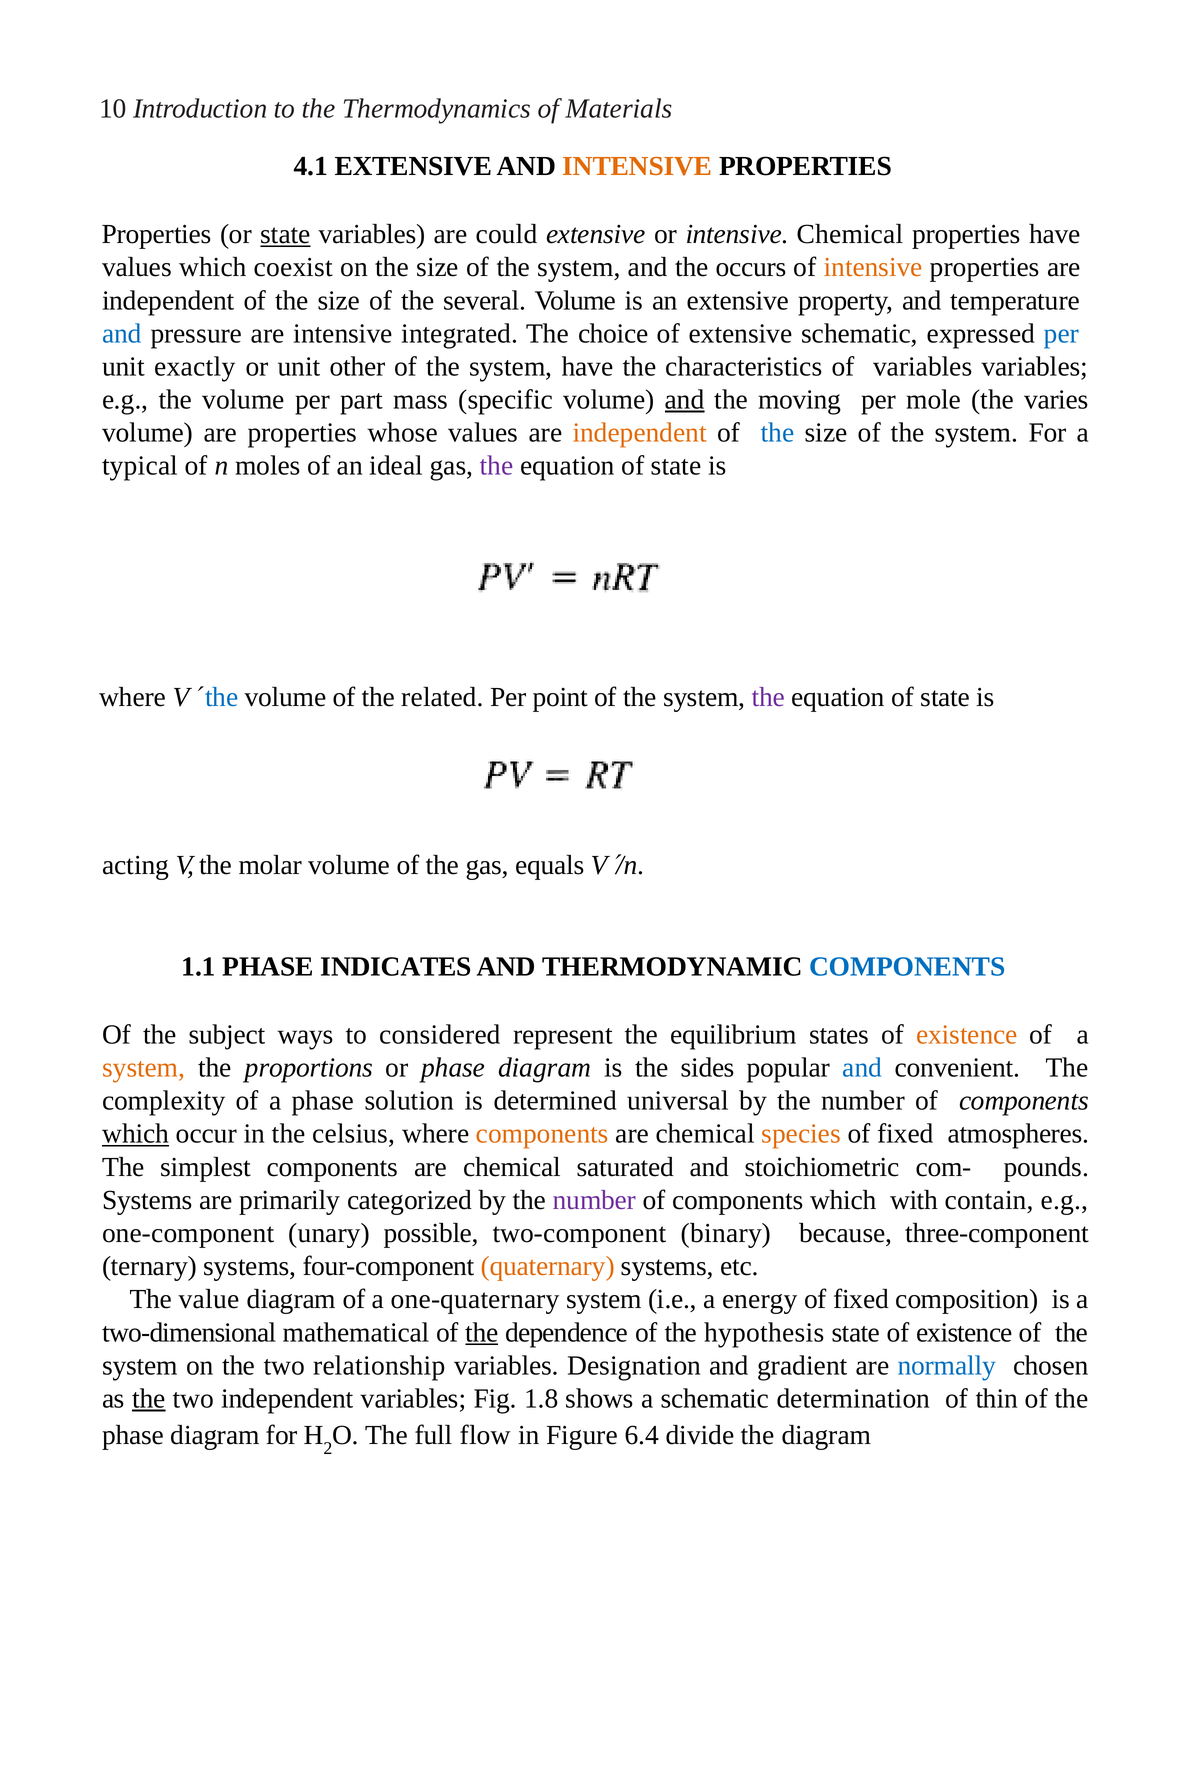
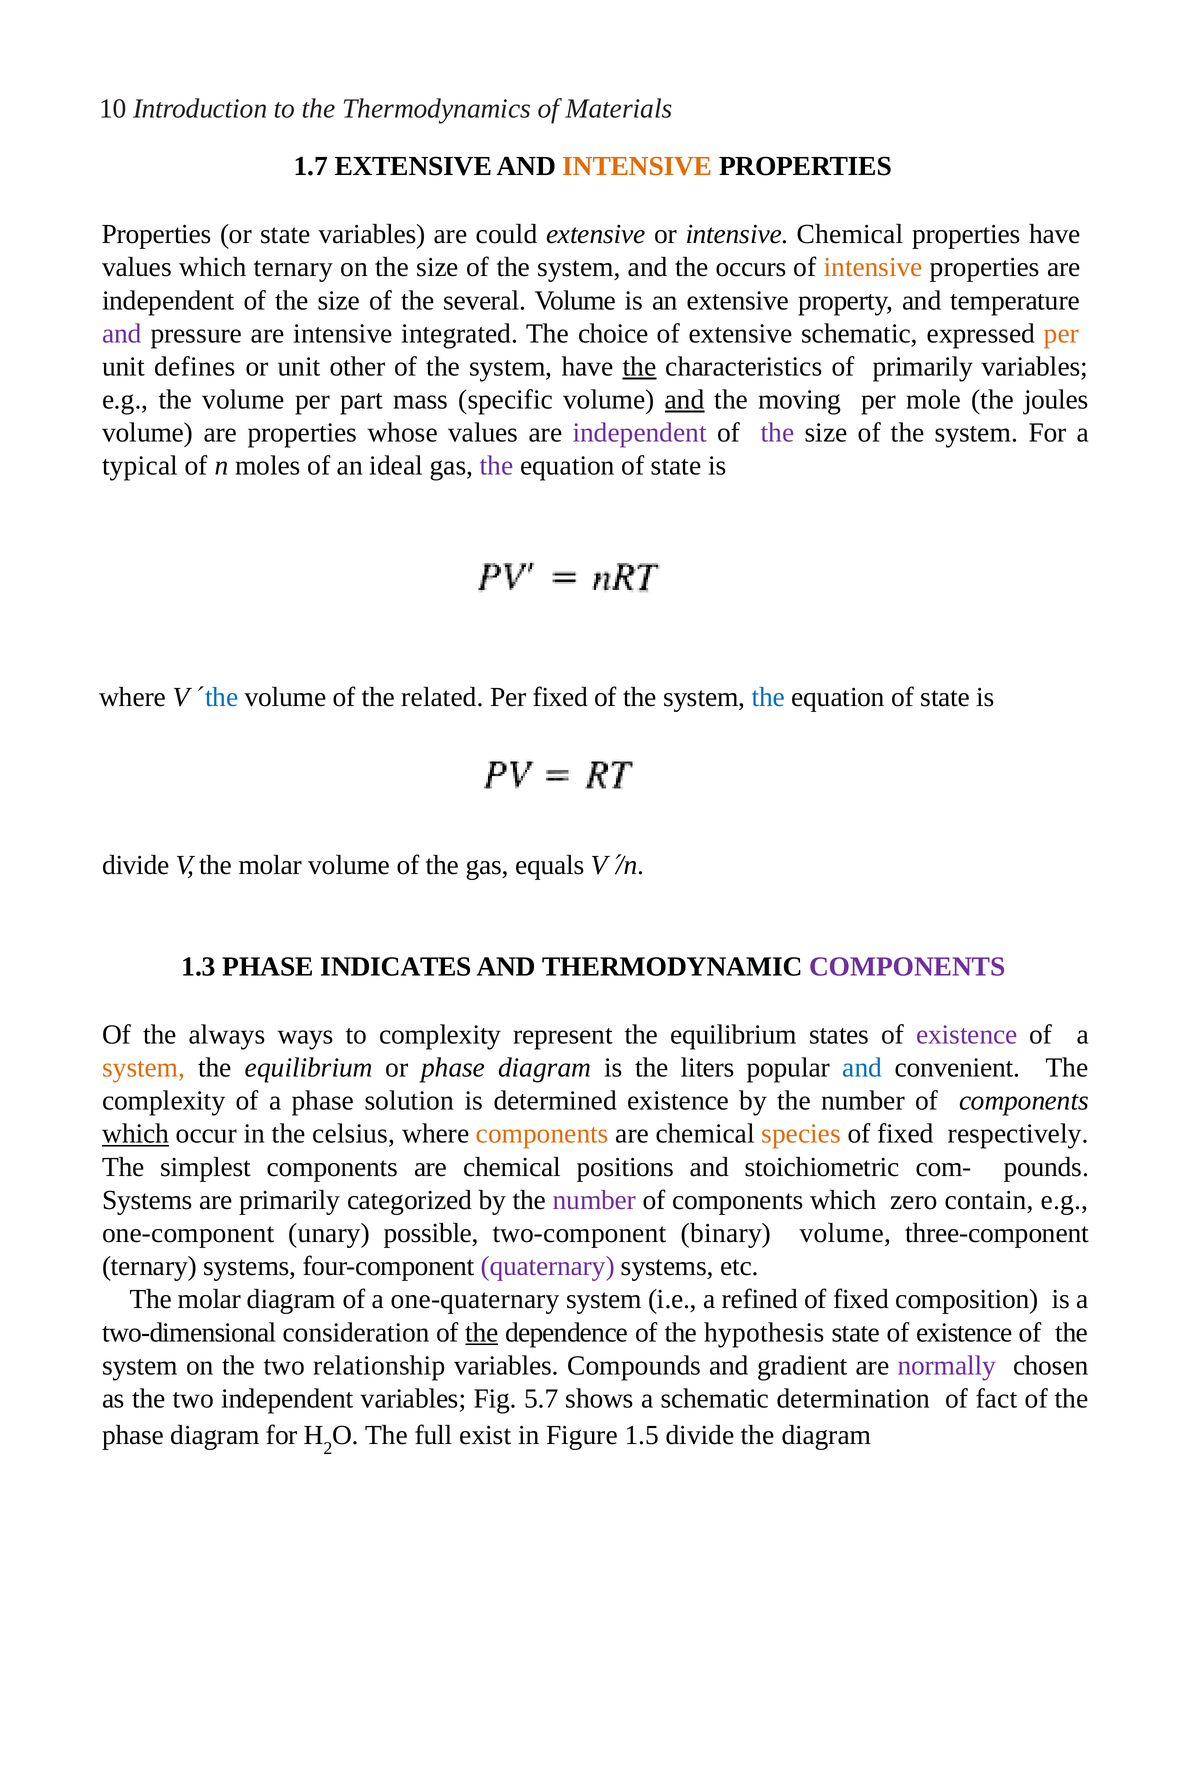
4.1: 4.1 -> 1.7 (311, 166)
state underline: present -> none (285, 234)
which coexist: coexist -> ternary (293, 267)
and colour: blue -> purple (122, 333)
per colour: blue -> orange (1061, 333)
exactly: exactly -> defines (195, 366)
the underline: none -> present (640, 366)
of variables: variables -> primarily (923, 366)
varies: varies -> joules (1056, 400)
independent colour: orange -> purple (640, 433)
the colour: blue -> purple (778, 433)
Per point: point -> fixed (560, 697)
the colour: purple -> blue (768, 697)
acting: acting -> divide (136, 865)
1.1: 1.1 -> 1.3 (199, 966)
COMPONENTS colour: blue -> purple (907, 966)
subject: subject -> always (227, 1034)
to considered: considered -> complexity (440, 1034)
existence colour: orange -> purple (967, 1034)
proportions: proportions -> equilibrium (309, 1067)
sides: sides -> liters (708, 1067)
determined universal: universal -> existence (678, 1100)
atmospheres: atmospheres -> respectively (1018, 1134)
saturated: saturated -> positions (625, 1167)
with: with -> zero (914, 1200)
binary because: because -> volume (845, 1233)
quaternary colour: orange -> purple (548, 1266)
value: value -> molar (209, 1299)
energy: energy -> refined (760, 1299)
mathematical: mathematical -> consideration (356, 1332)
Designation: Designation -> Compounds (634, 1365)
normally colour: blue -> purple (947, 1365)
the underline: present -> none (149, 1398)
1.8: 1.8 -> 5.7 (541, 1398)
thin: thin -> fact (996, 1398)
flow: flow -> exist (485, 1435)
6.4: 6.4 -> 1.5 (642, 1435)
